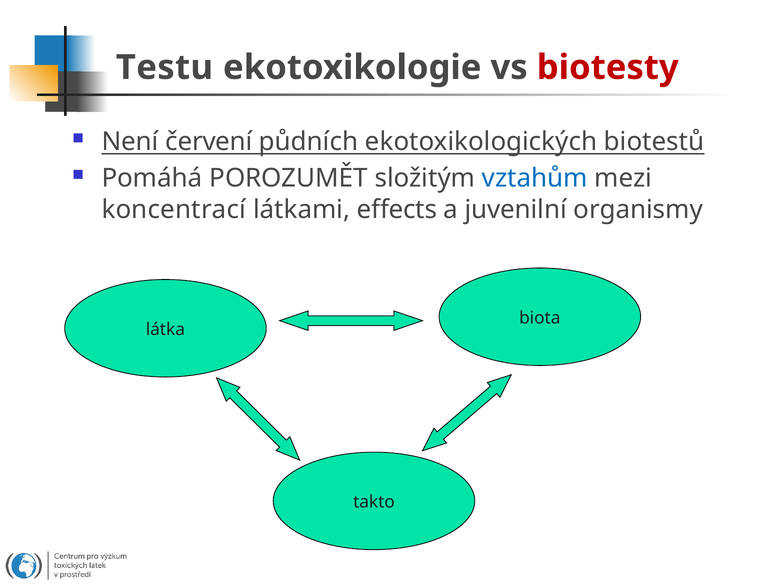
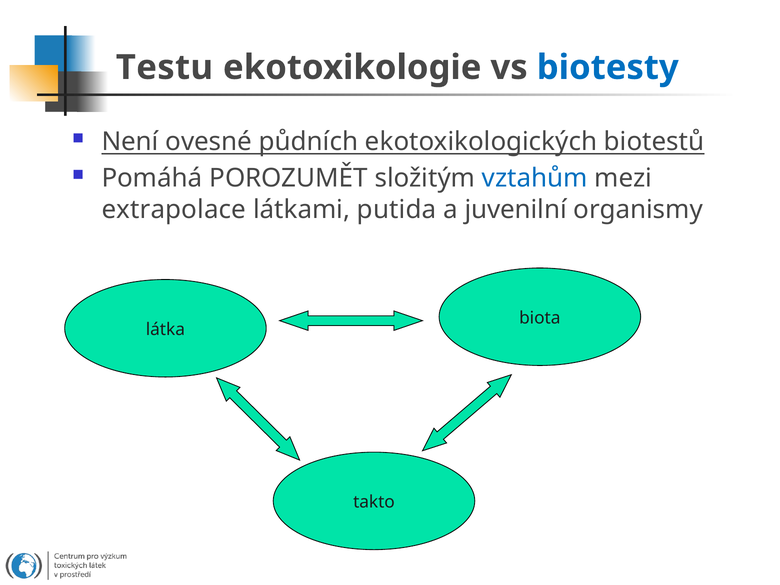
biotesty colour: red -> blue (608, 67)
červení: červení -> ovesné (209, 142)
koncentrací: koncentrací -> extrapolace (174, 209)
effects: effects -> putida (397, 209)
